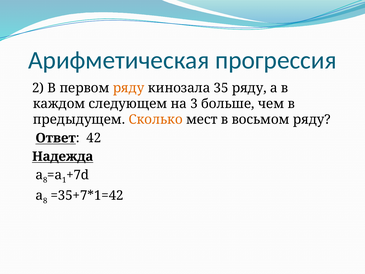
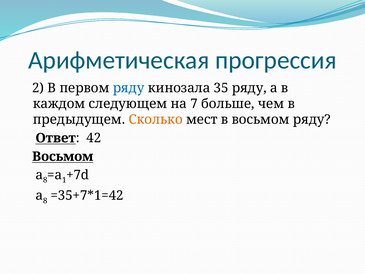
ряду colour: orange -> blue (129, 88)
3: 3 -> 7 (194, 104)
Надежда: Надежда -> Восьмом (63, 156)
